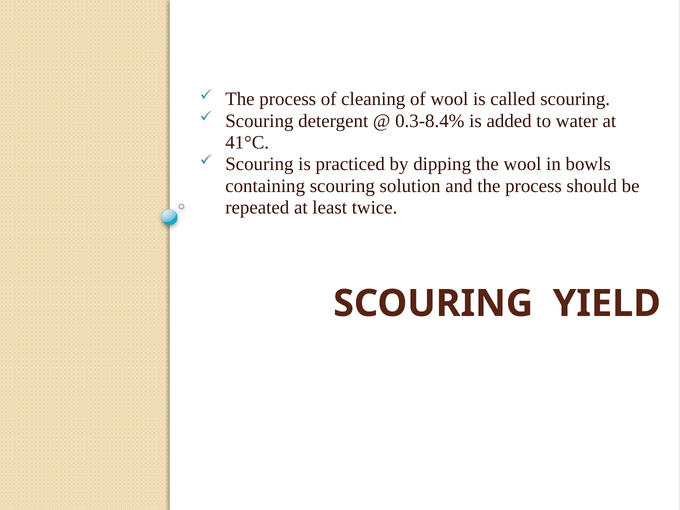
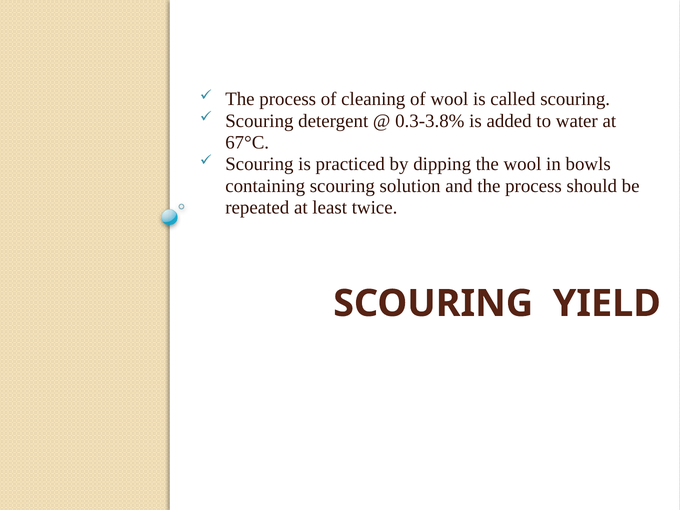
0.3-8.4%: 0.3-8.4% -> 0.3-3.8% (430, 121)
41°C: 41°C -> 67°C (247, 142)
